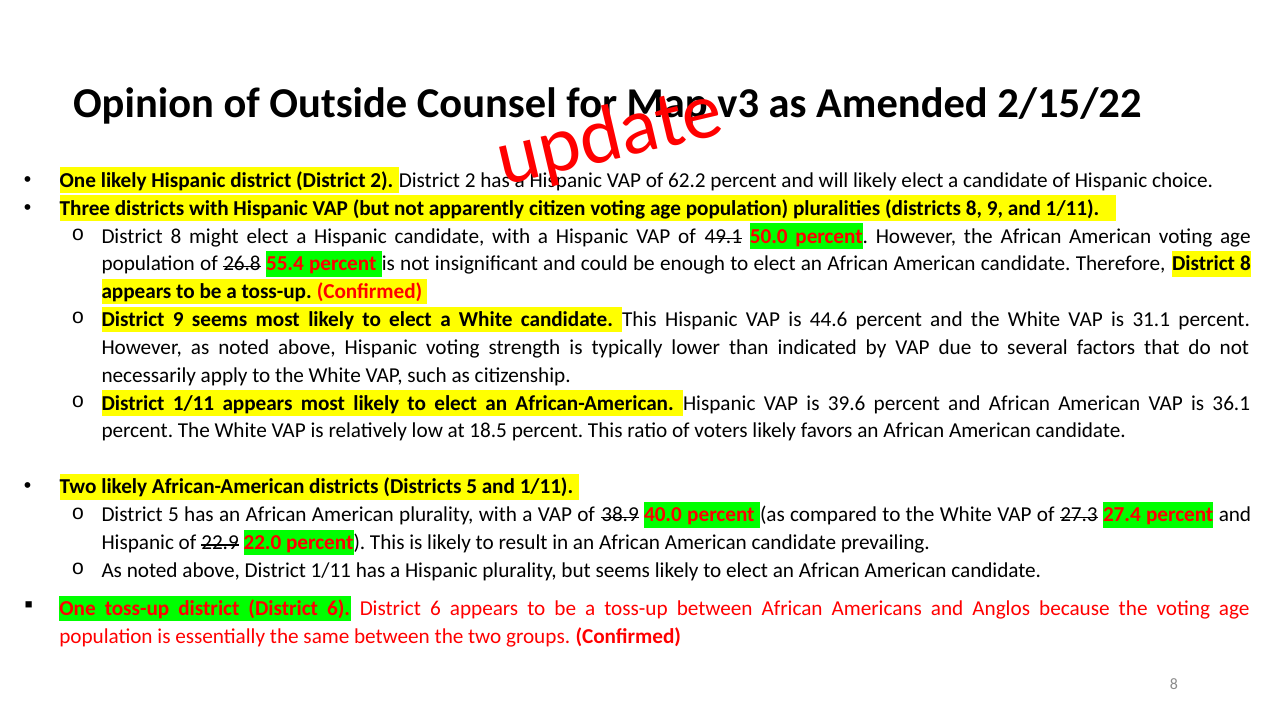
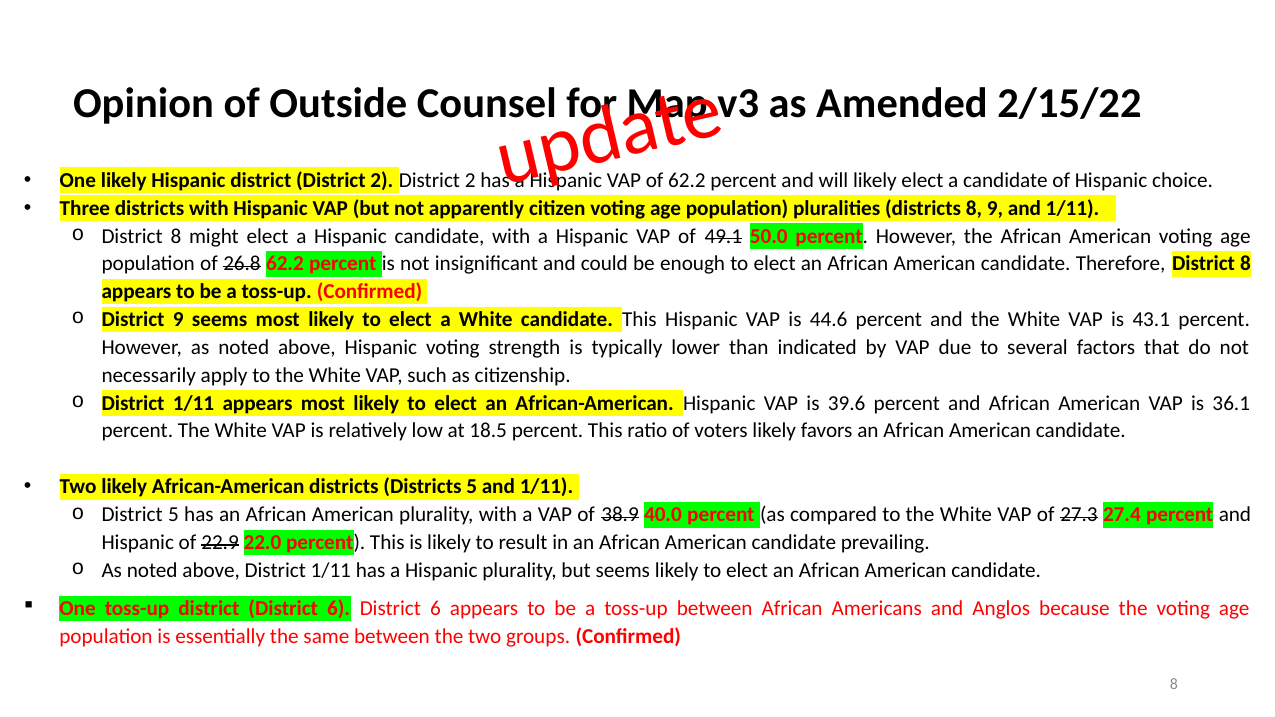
26.8 55.4: 55.4 -> 62.2 (285, 264)
31.1: 31.1 -> 43.1 (1151, 320)
